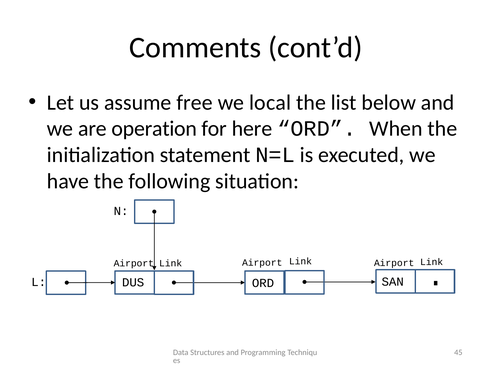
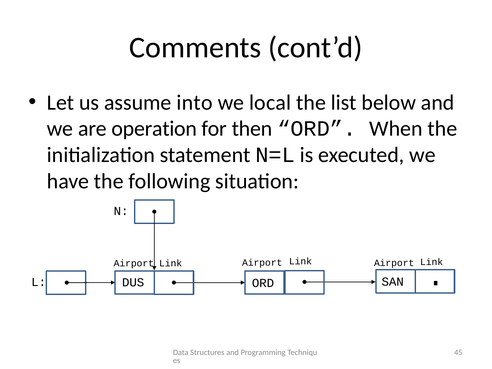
free: free -> into (195, 103)
here: here -> then (252, 129)
